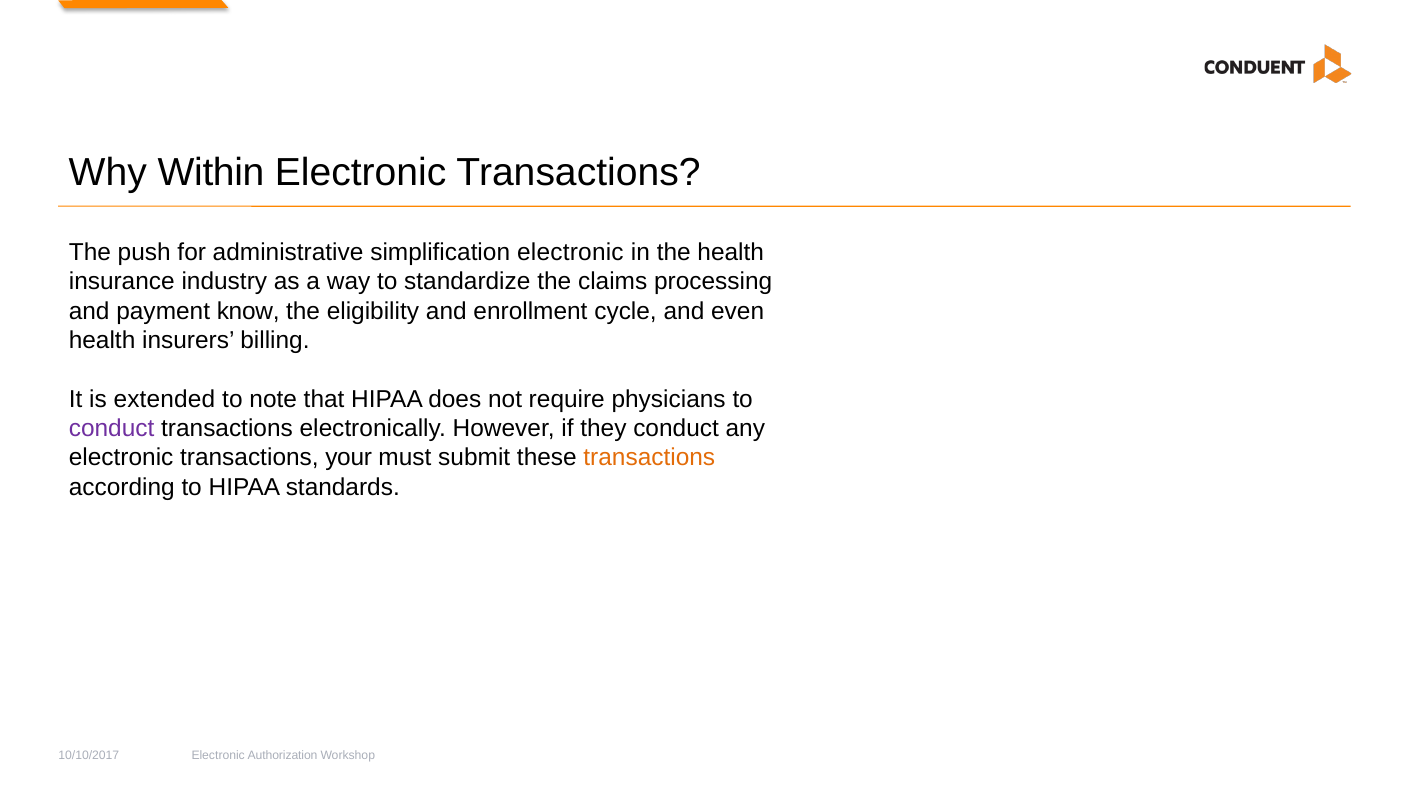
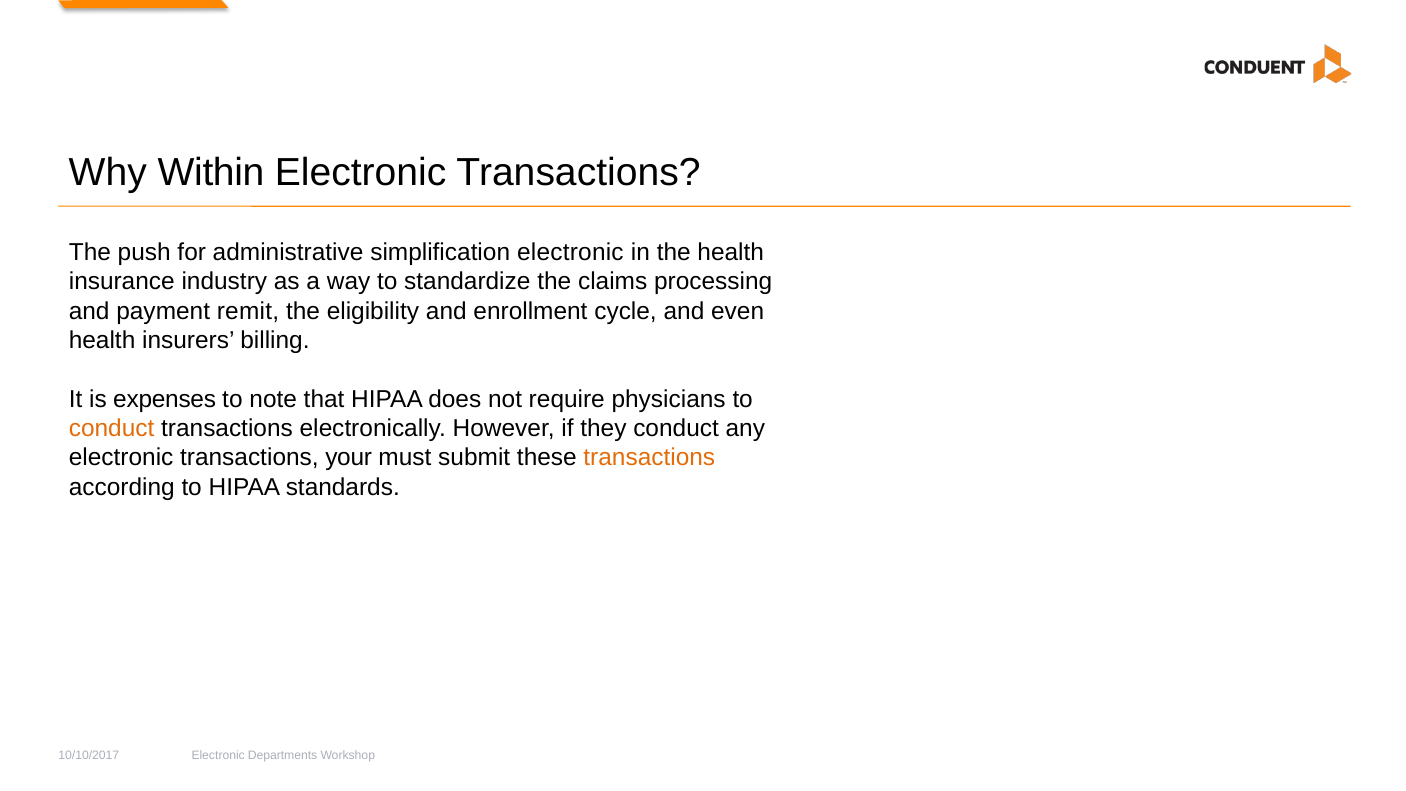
know: know -> remit (248, 311)
extended: extended -> expenses (165, 399)
conduct colour: purple -> orange (112, 428)
Authorization: Authorization -> Departments (283, 755)
